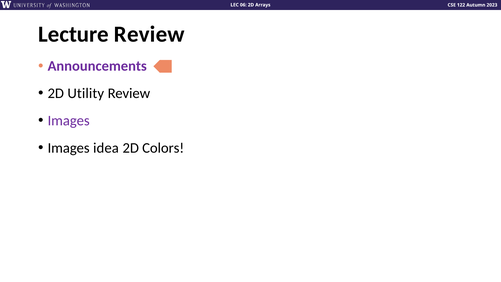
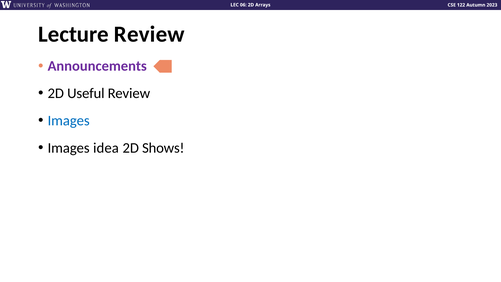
Utility: Utility -> Useful (86, 93)
Images colour: purple -> blue (69, 121)
Colors: Colors -> Shows (163, 148)
